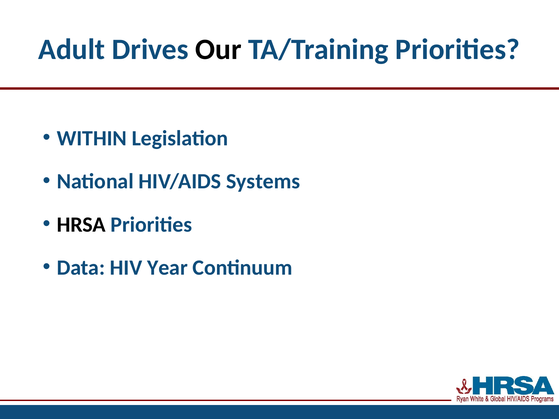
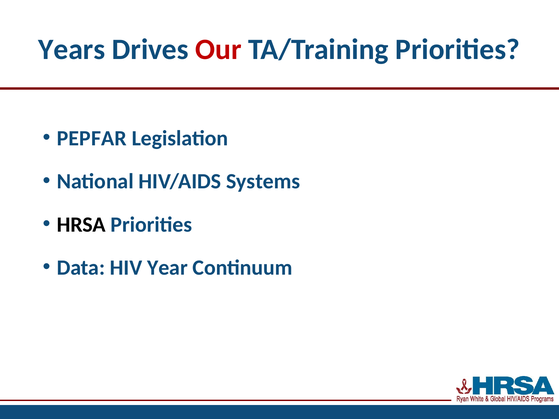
Adult: Adult -> Years (72, 50)
Our colour: black -> red (218, 50)
WITHIN: WITHIN -> PEPFAR (92, 138)
